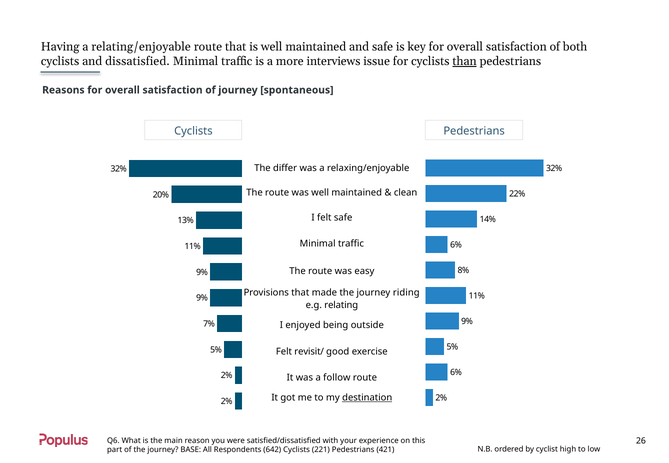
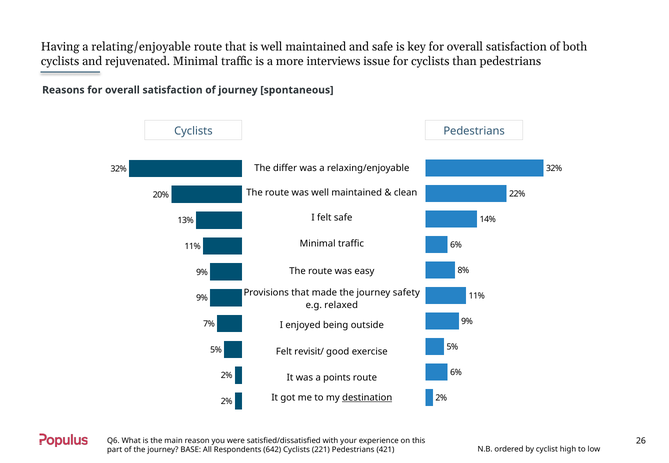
dissatisfied: dissatisfied -> rejuvenated (138, 61)
than underline: present -> none (465, 61)
riding: riding -> safety (406, 293)
relating: relating -> relaxed (341, 305)
follow: follow -> points (337, 378)
